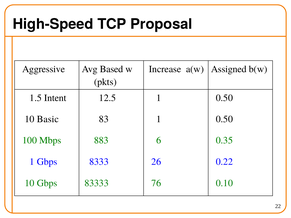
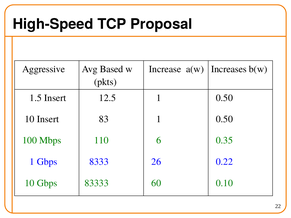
Assigned: Assigned -> Increases (229, 69)
1.5 Intent: Intent -> Insert (55, 98)
10 Basic: Basic -> Insert (48, 119)
883: 883 -> 110 (101, 141)
76: 76 -> 60 (156, 183)
